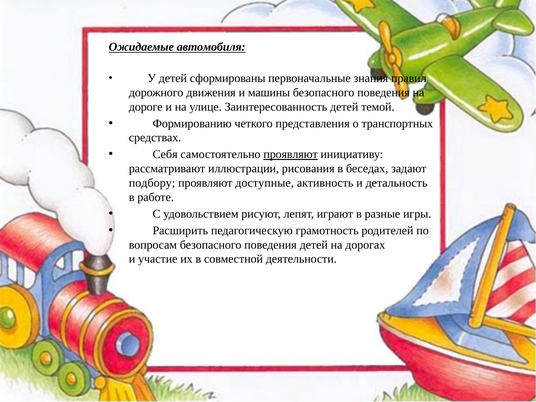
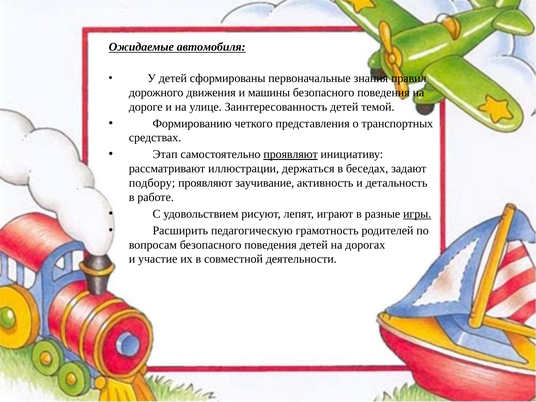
Себя: Себя -> Этап (165, 154)
рисования: рисования -> держаться (308, 169)
доступные: доступные -> заучивание (265, 183)
игры underline: none -> present (417, 214)
